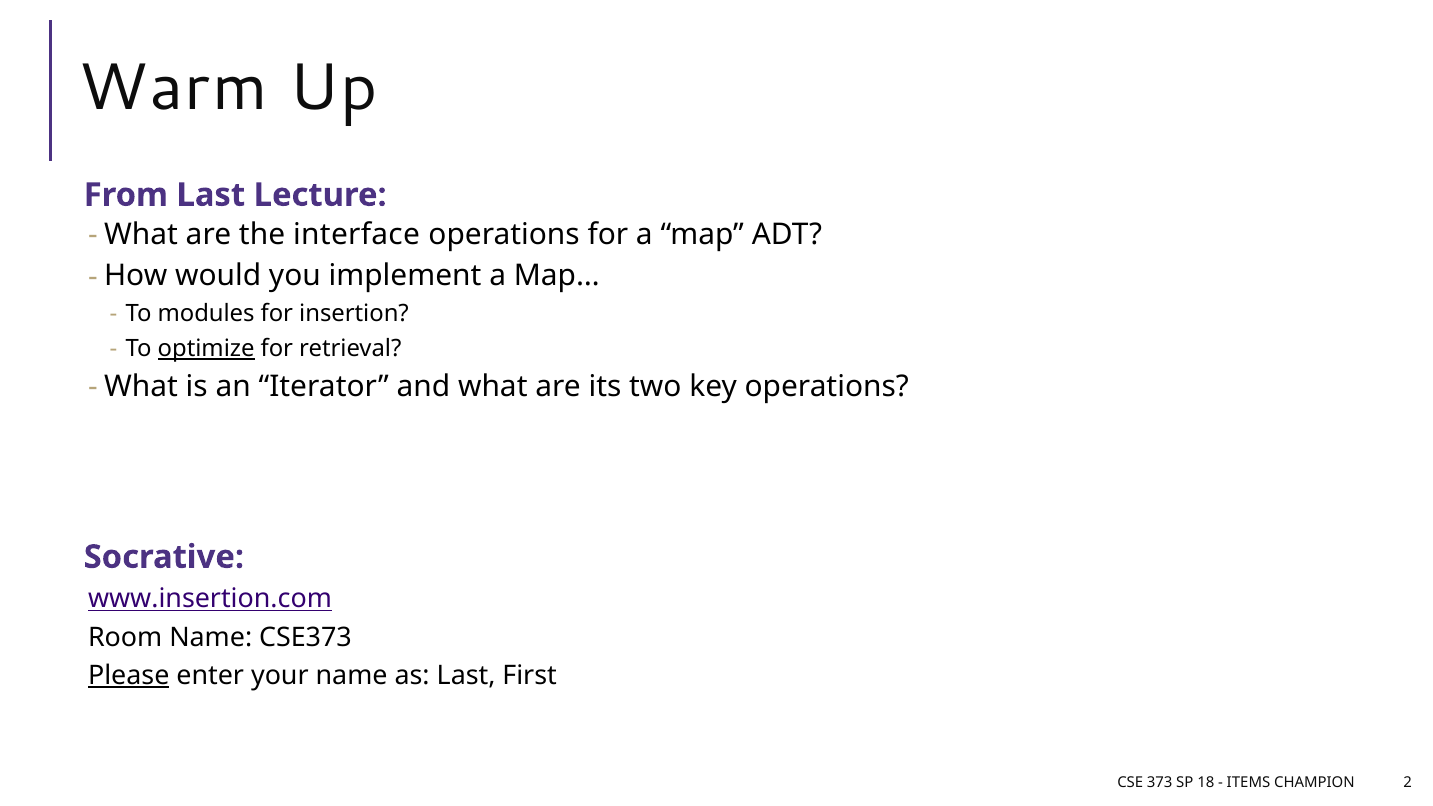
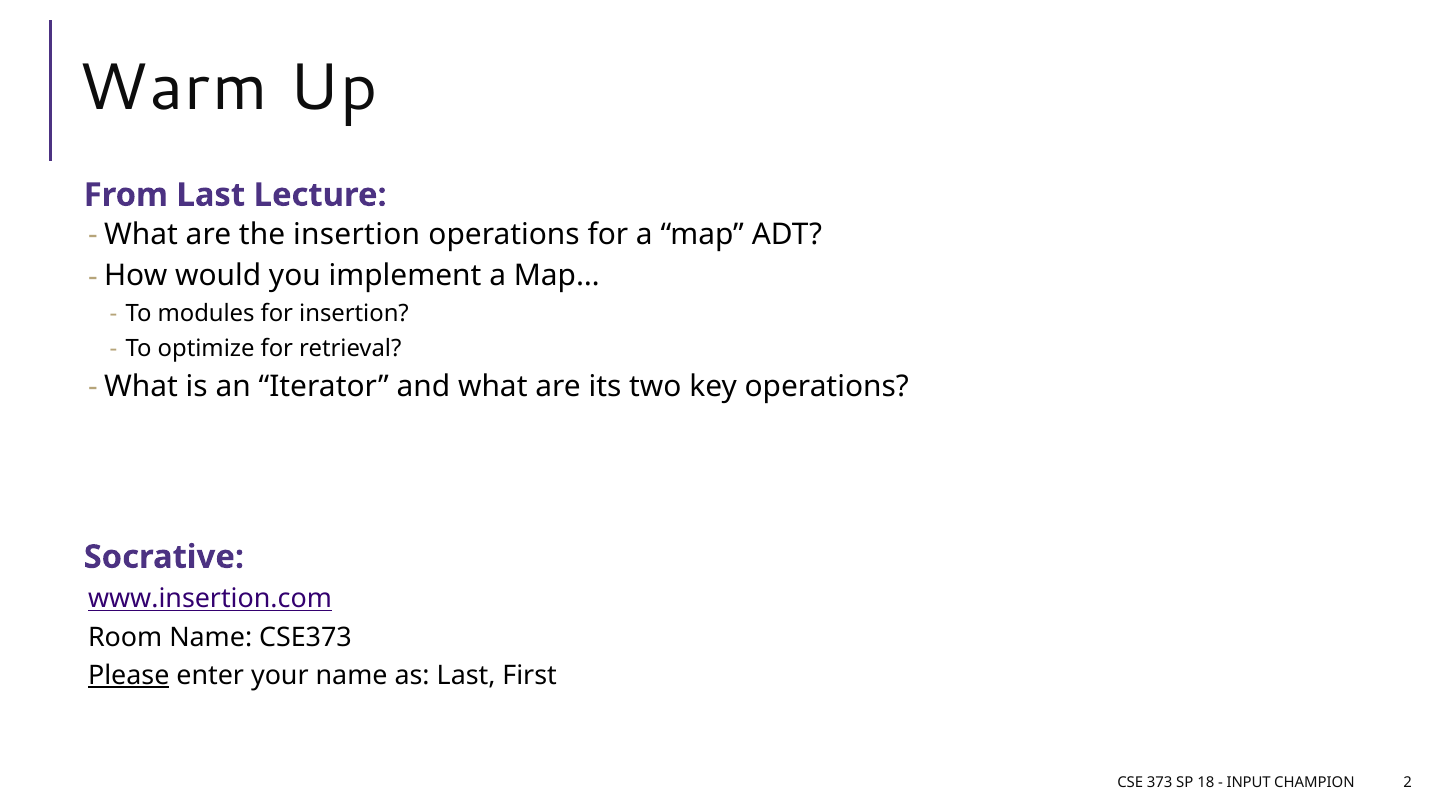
the interface: interface -> insertion (357, 235)
optimize underline: present -> none (206, 349)
ITEMS: ITEMS -> INPUT (1249, 782)
